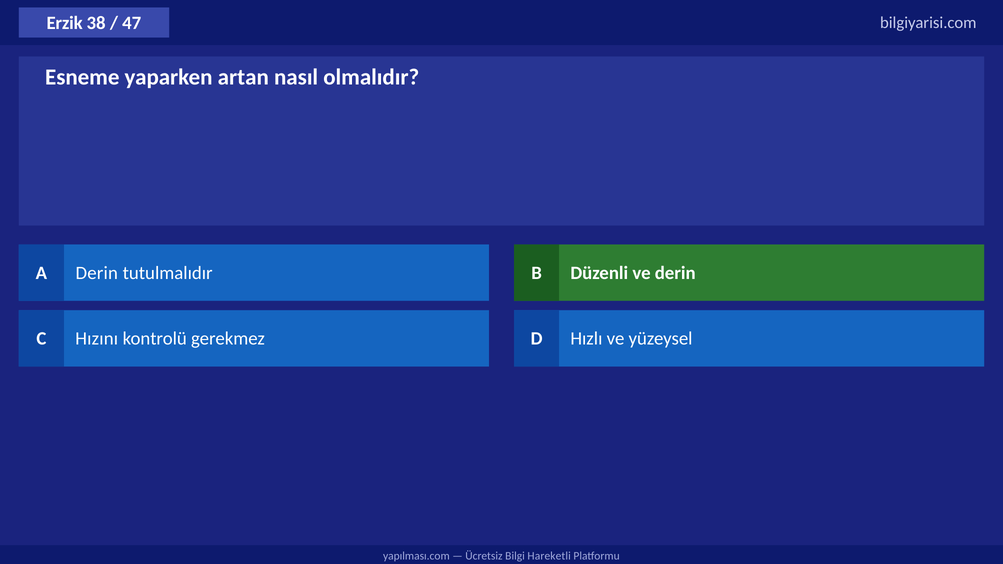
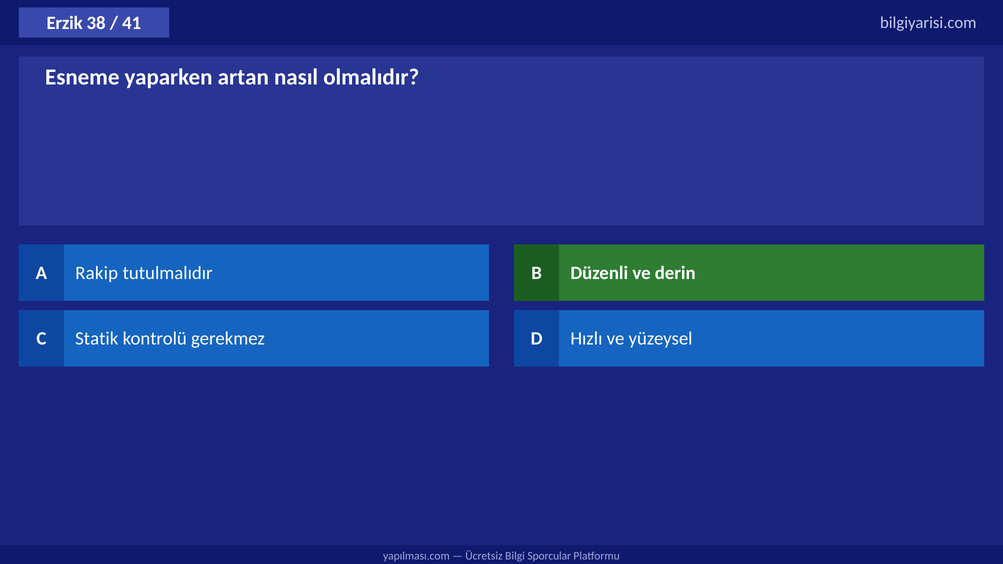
47: 47 -> 41 (132, 23)
A Derin: Derin -> Rakip (97, 273)
Hızını: Hızını -> Statik (97, 339)
Hareketli: Hareketli -> Sporcular (549, 556)
